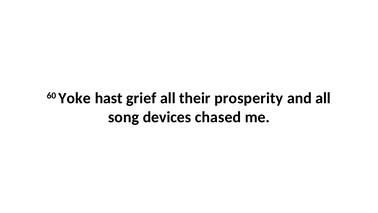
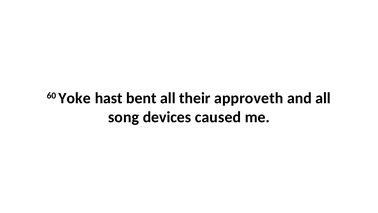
grief: grief -> bent (141, 98)
prosperity: prosperity -> approveth (249, 98)
chased: chased -> caused (218, 117)
